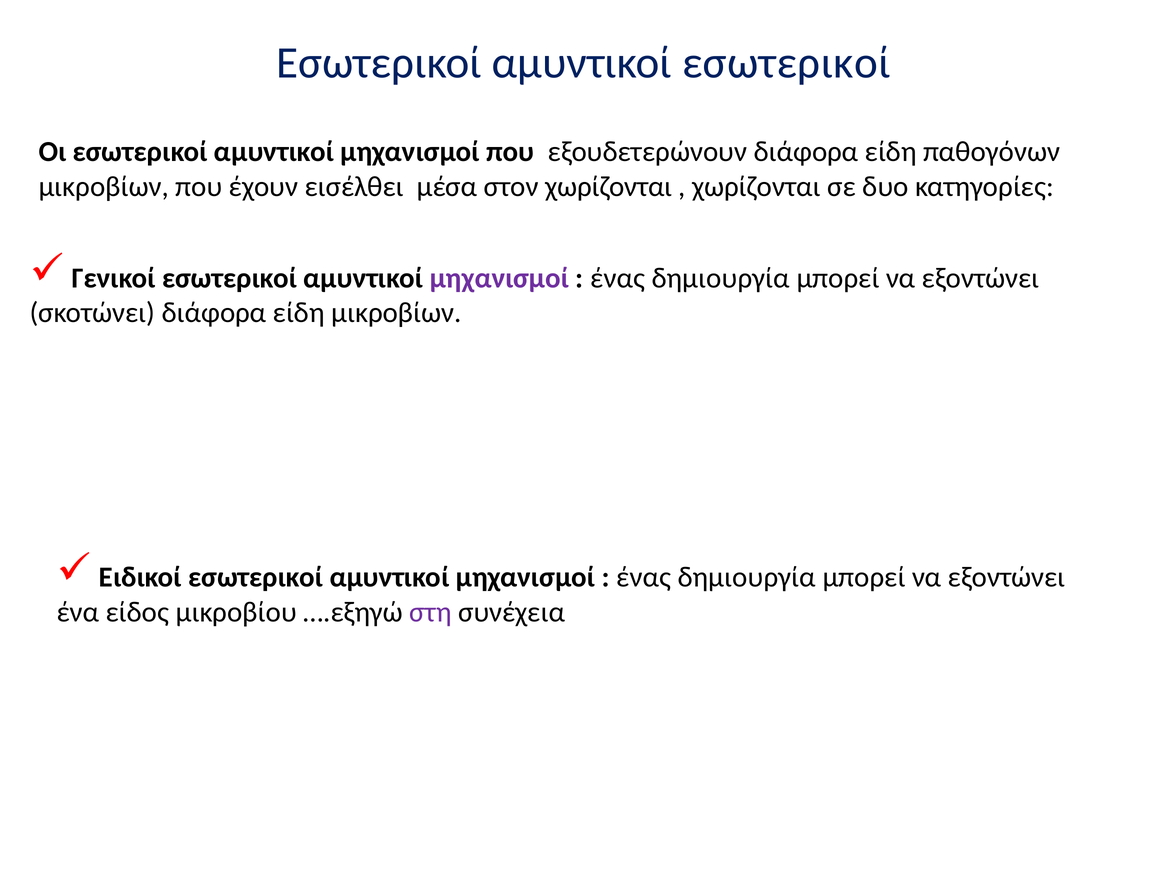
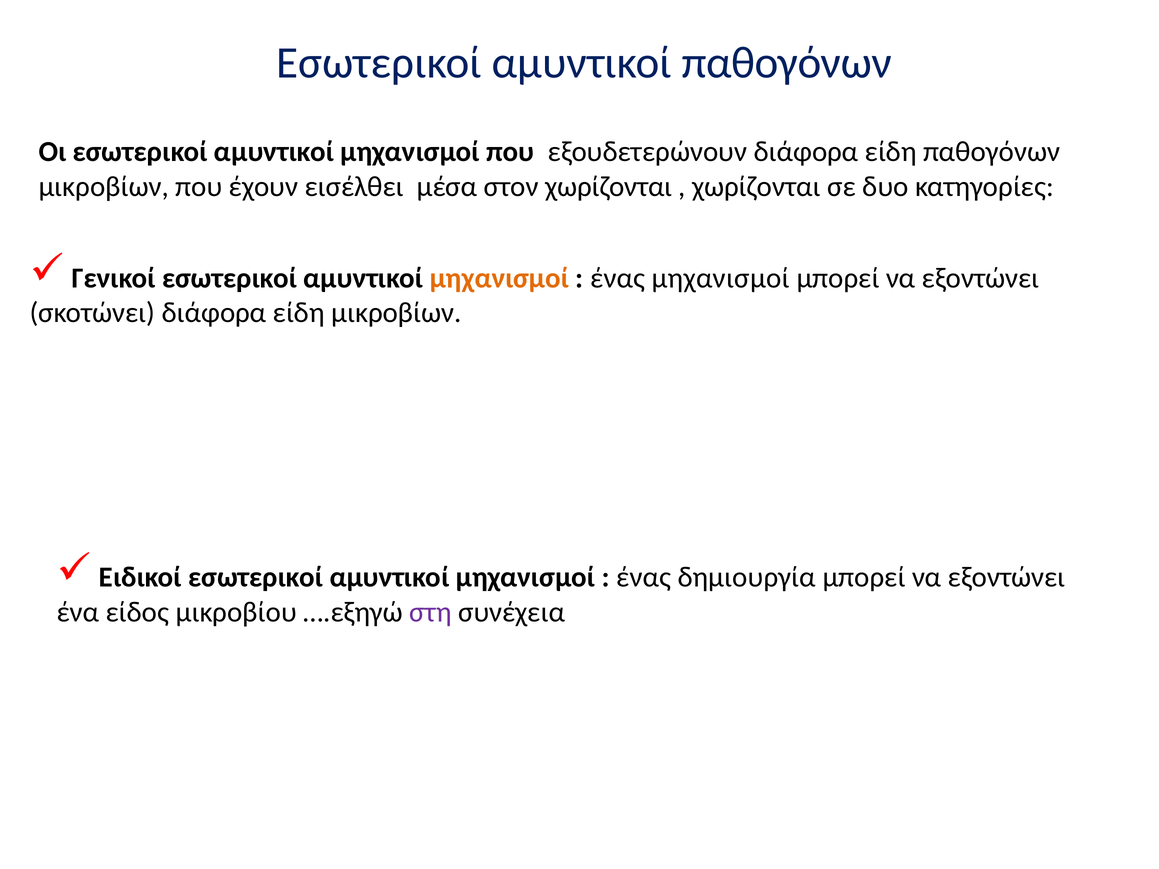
αμυντικοί εσωτερικοί: εσωτερικοί -> παθογόνων (787, 63)
μηχανισμοί colour: purple -> orange (499, 278)
δημιουργία: δημιουργία -> μηχανισμοί (721, 278)
